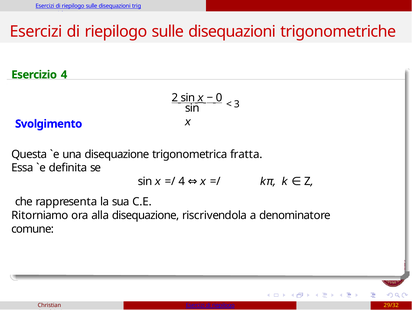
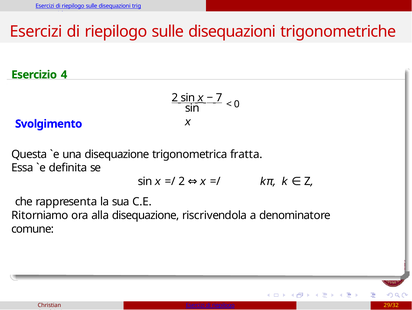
0: 0 -> 7 (219, 98)
3: 3 -> 0 (237, 104)
4: 4 -> 2 (182, 181)
